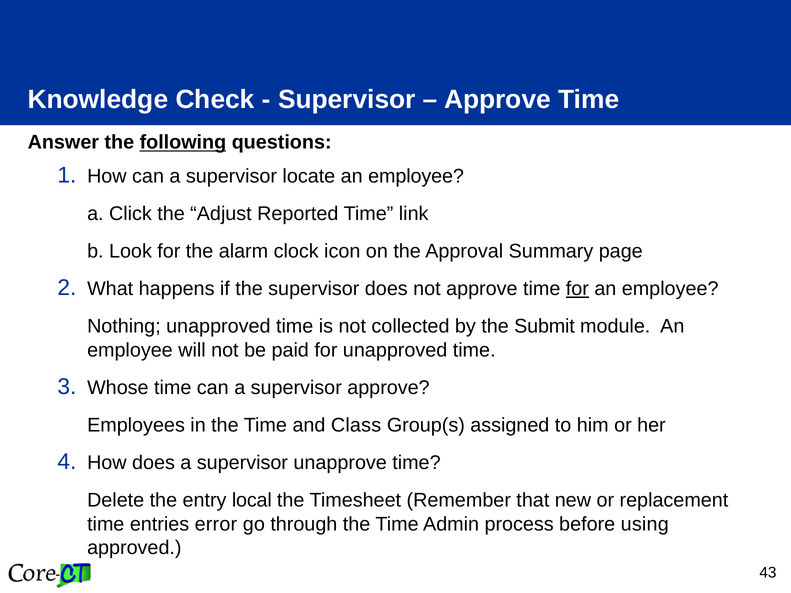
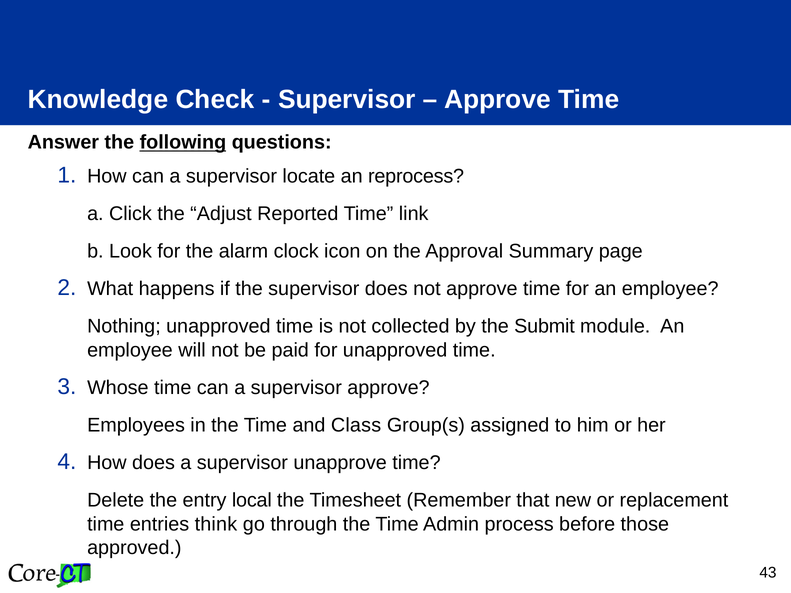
locate an employee: employee -> reprocess (416, 176)
for underline: present -> none (577, 289)
error: error -> think (216, 524)
using: using -> those (645, 524)
